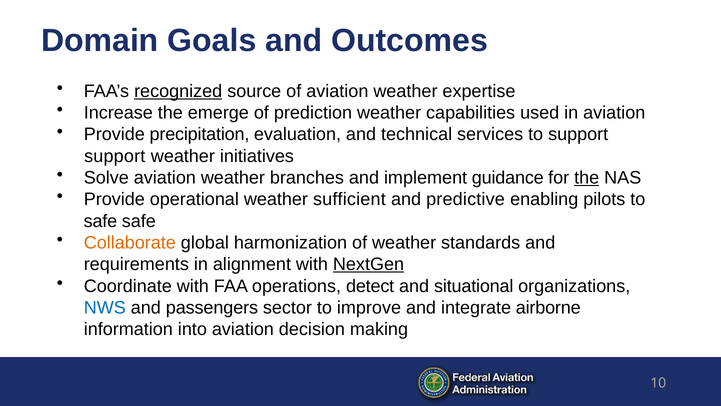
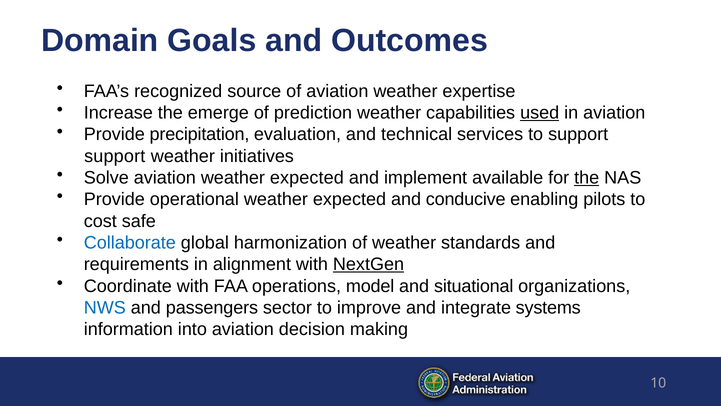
recognized underline: present -> none (178, 91)
used underline: none -> present (540, 113)
aviation weather branches: branches -> expected (307, 178)
guidance: guidance -> available (508, 178)
operational weather sufficient: sufficient -> expected (349, 199)
predictive: predictive -> conducive (466, 199)
safe: safe -> cost (100, 221)
Collaborate colour: orange -> blue (130, 243)
detect: detect -> model (370, 286)
airborne: airborne -> systems (548, 307)
